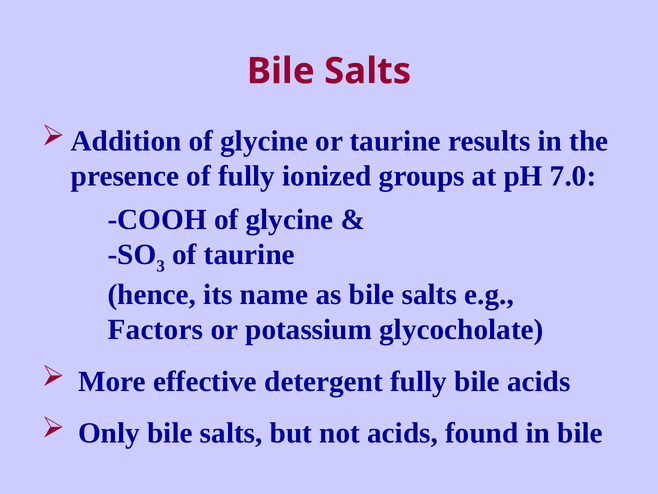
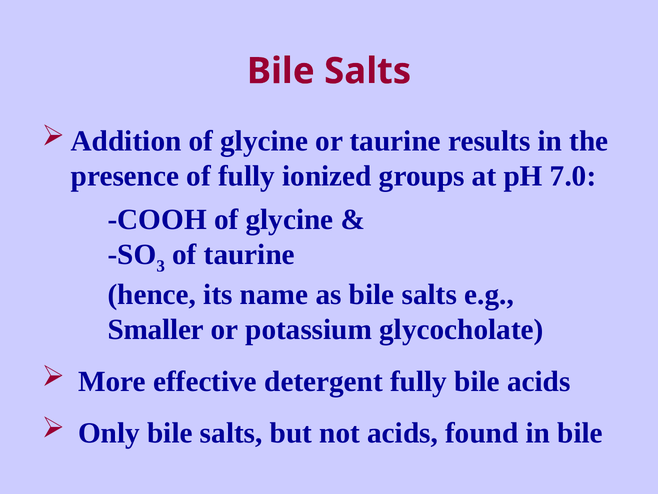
Factors: Factors -> Smaller (156, 329)
